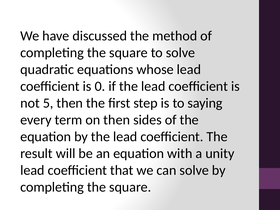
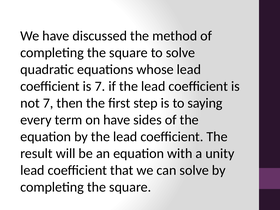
is 0: 0 -> 7 (100, 86)
not 5: 5 -> 7 (48, 103)
on then: then -> have (117, 120)
